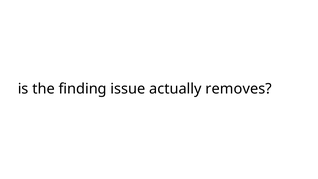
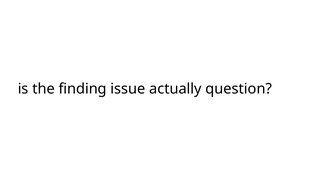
removes: removes -> question (239, 89)
